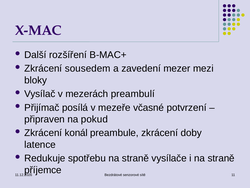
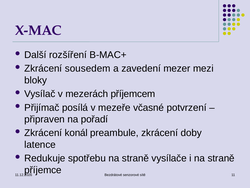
preambulí: preambulí -> příjemcem (133, 94)
pokud: pokud -> pořadí (95, 119)
